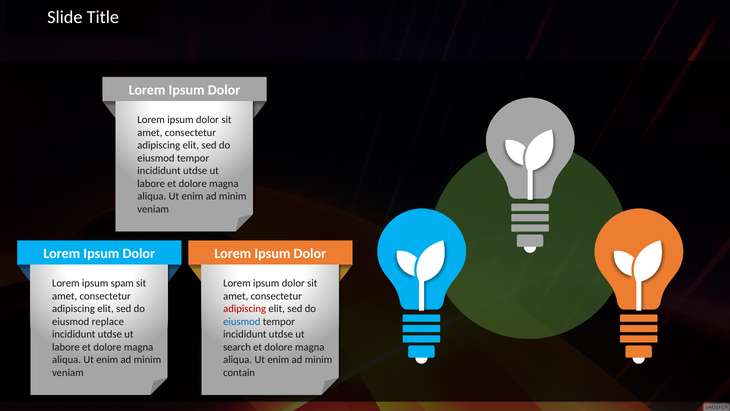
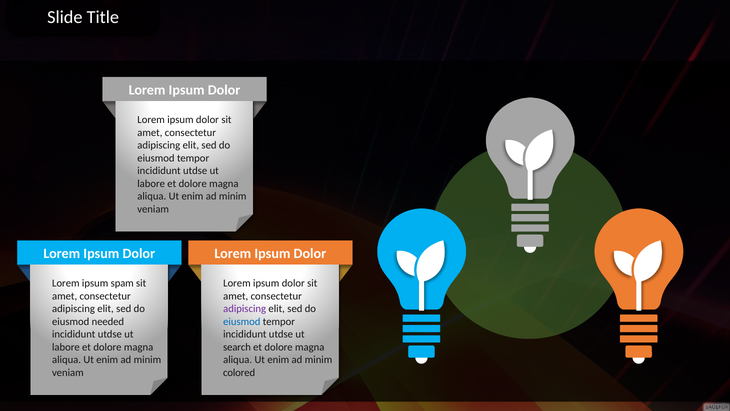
adipiscing colour: red -> purple (245, 309)
replace: replace -> needed (108, 321)
contain: contain -> colored (239, 372)
